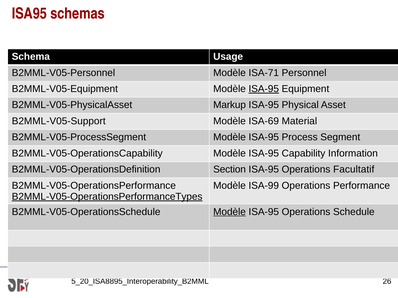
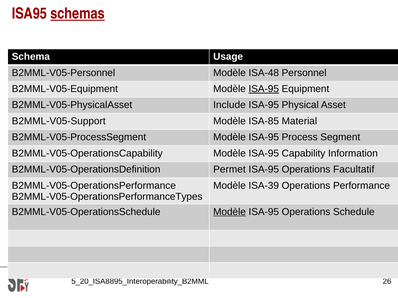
schemas underline: none -> present (78, 14)
ISA-71: ISA-71 -> ISA-48 (264, 73)
Markup: Markup -> Include (229, 105)
ISA-69: ISA-69 -> ISA-85 (264, 121)
Section: Section -> Permet (229, 170)
ISA-99: ISA-99 -> ISA-39 (264, 186)
B2MML-V05-OperationsPerformanceTypes underline: present -> none (107, 197)
